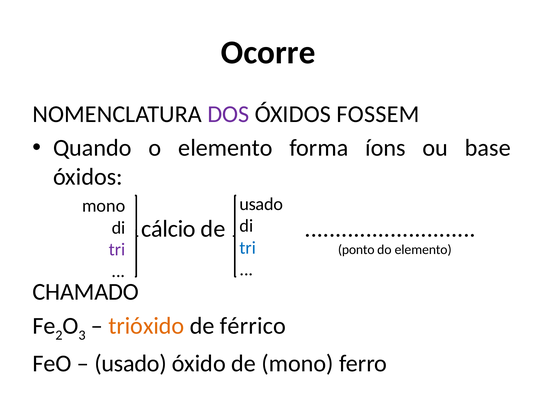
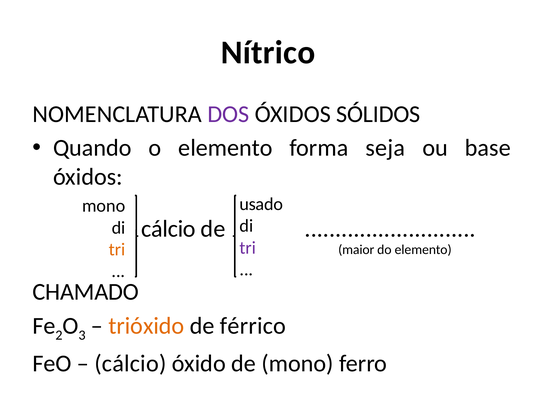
Ocorre: Ocorre -> Nítrico (268, 53)
FOSSEM: FOSSEM -> SÓLIDOS (378, 114)
íons: íons -> seja (385, 148)
tri colour: blue -> purple (248, 248)
tri colour: purple -> orange (117, 249)
ponto: ponto -> maior (356, 250)
usado: usado -> cálcio (130, 364)
